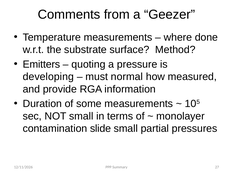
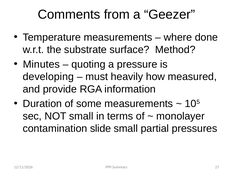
Emitters: Emitters -> Minutes (41, 64)
normal: normal -> heavily (127, 77)
